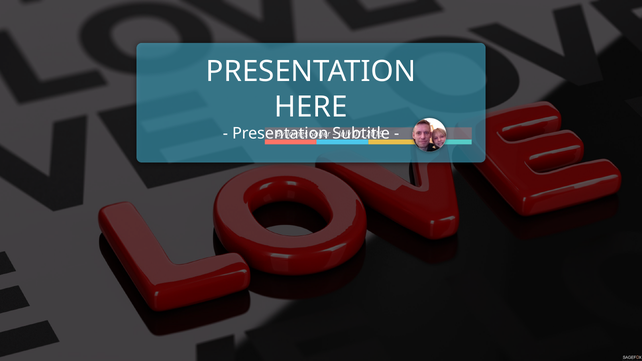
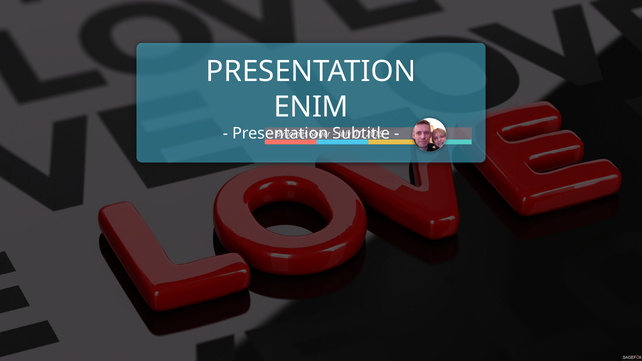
HERE: HERE -> ENIM (311, 107)
